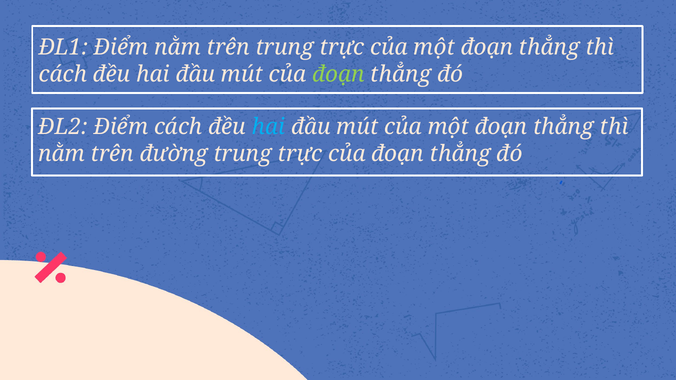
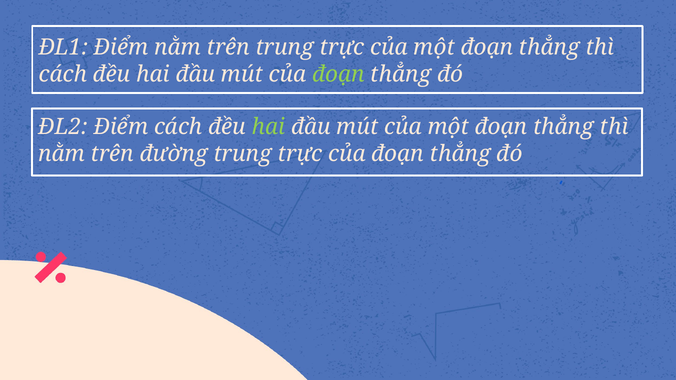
hai colour: light blue -> light green (269, 127)
